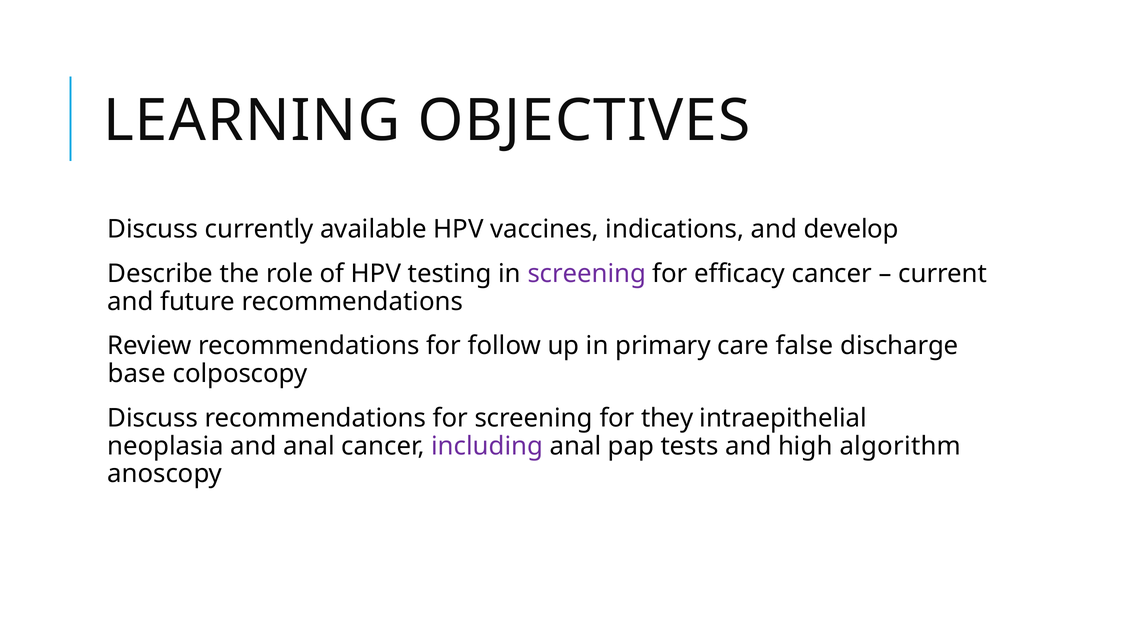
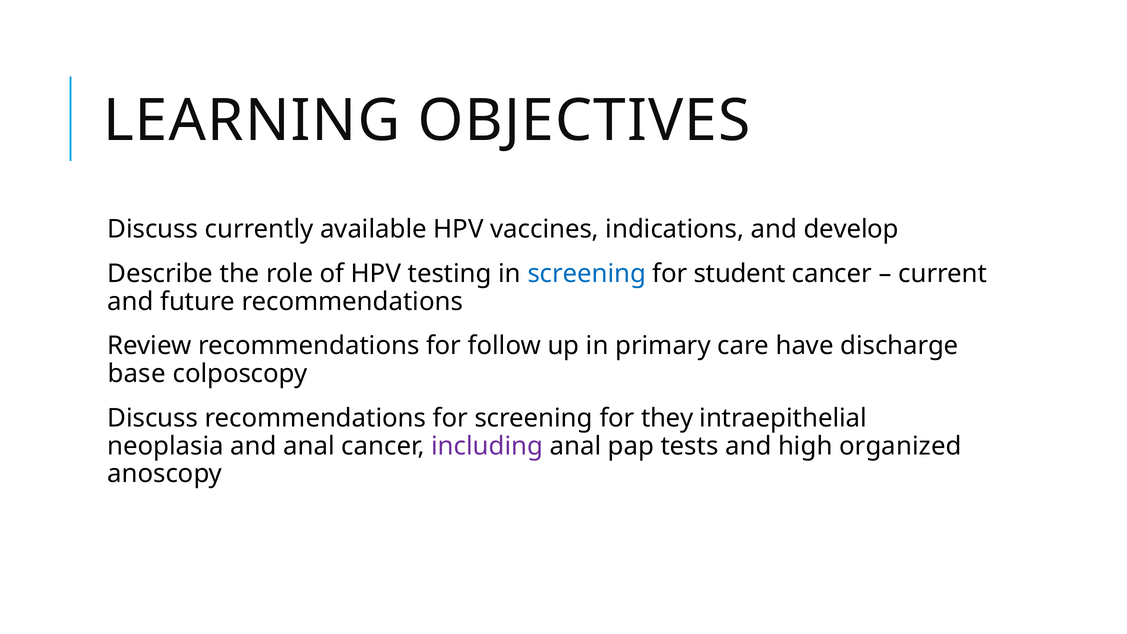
screening colour: purple -> blue (587, 274)
efficacy: efficacy -> student (740, 274)
false: false -> have (805, 346)
algorithm: algorithm -> organized (900, 446)
